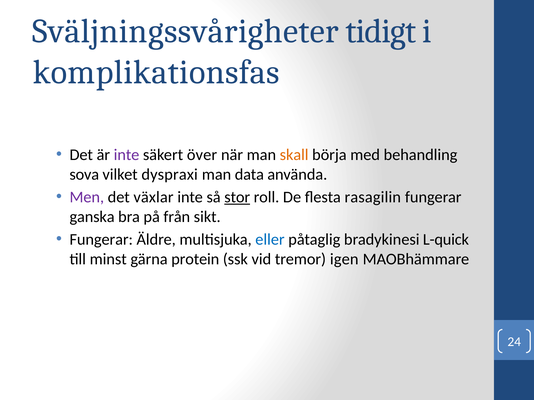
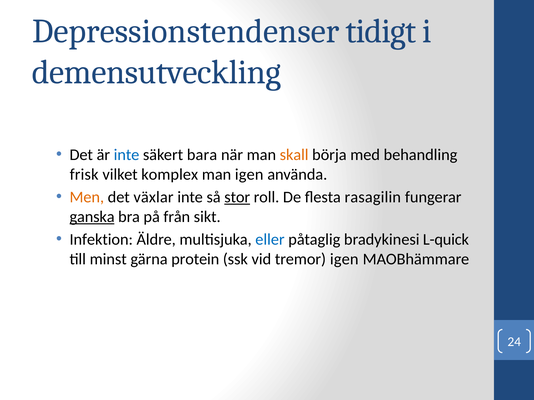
Sväljningssvårigheter: Sväljningssvårigheter -> Depressionstendenser (186, 31)
komplikationsfas: komplikationsfas -> demensutveckling (157, 72)
inte colour: purple -> blue (127, 155)
över: över -> bara (202, 155)
sova: sova -> frisk (84, 175)
dyspraxi: dyspraxi -> komplex (170, 175)
man data: data -> igen (249, 175)
Men colour: purple -> orange (87, 197)
ganska underline: none -> present (92, 217)
Fungerar: Fungerar -> Infektion (101, 240)
